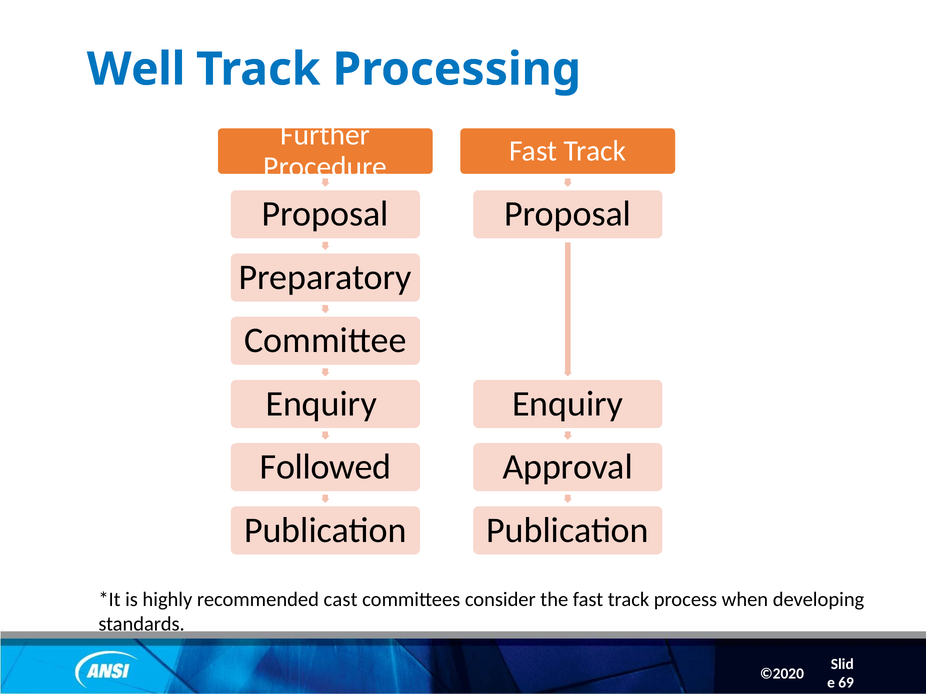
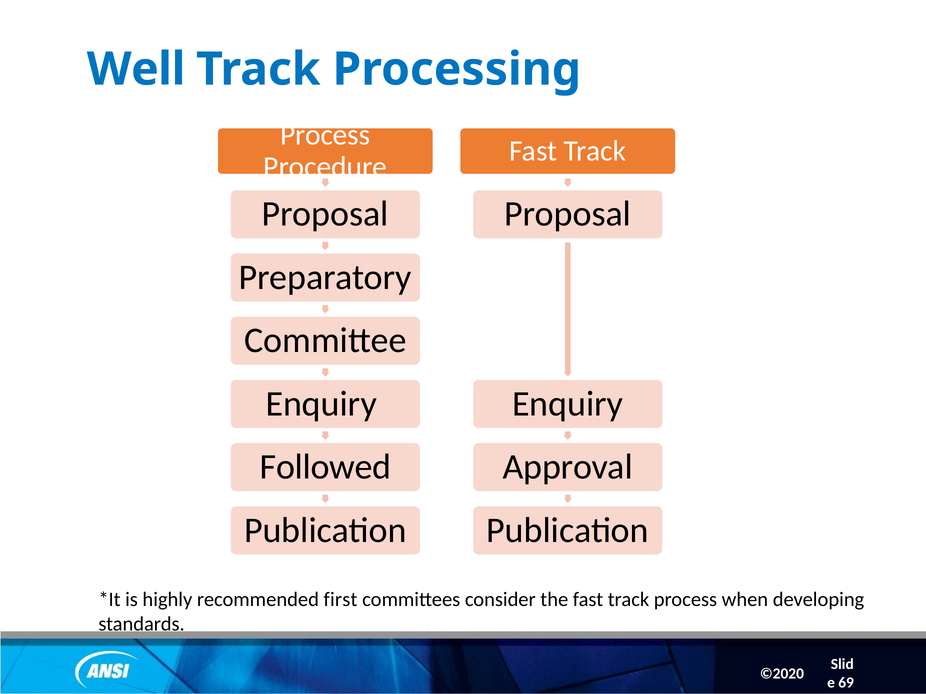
Further: Further -> Process (325, 135)
cast: cast -> first (341, 600)
